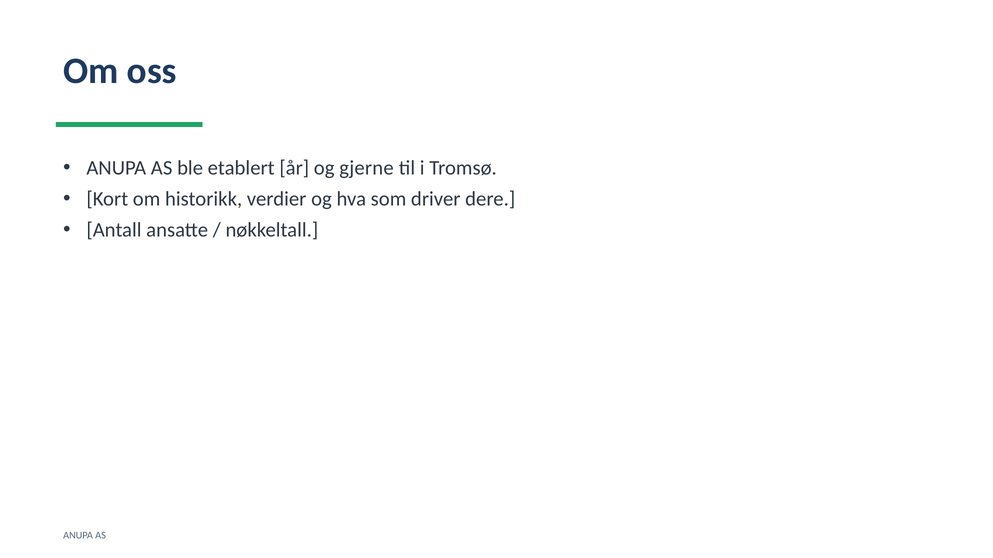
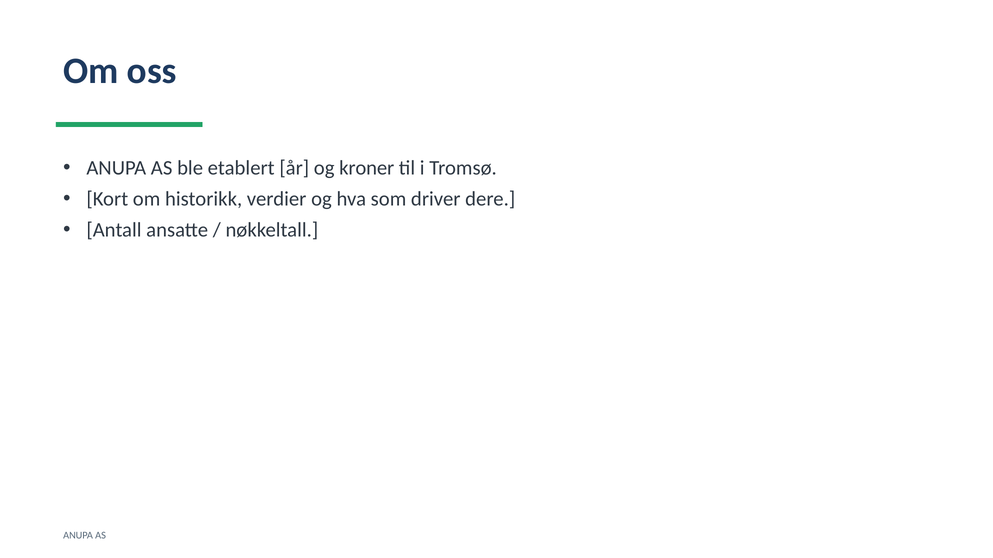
gjerne: gjerne -> kroner (367, 168)
